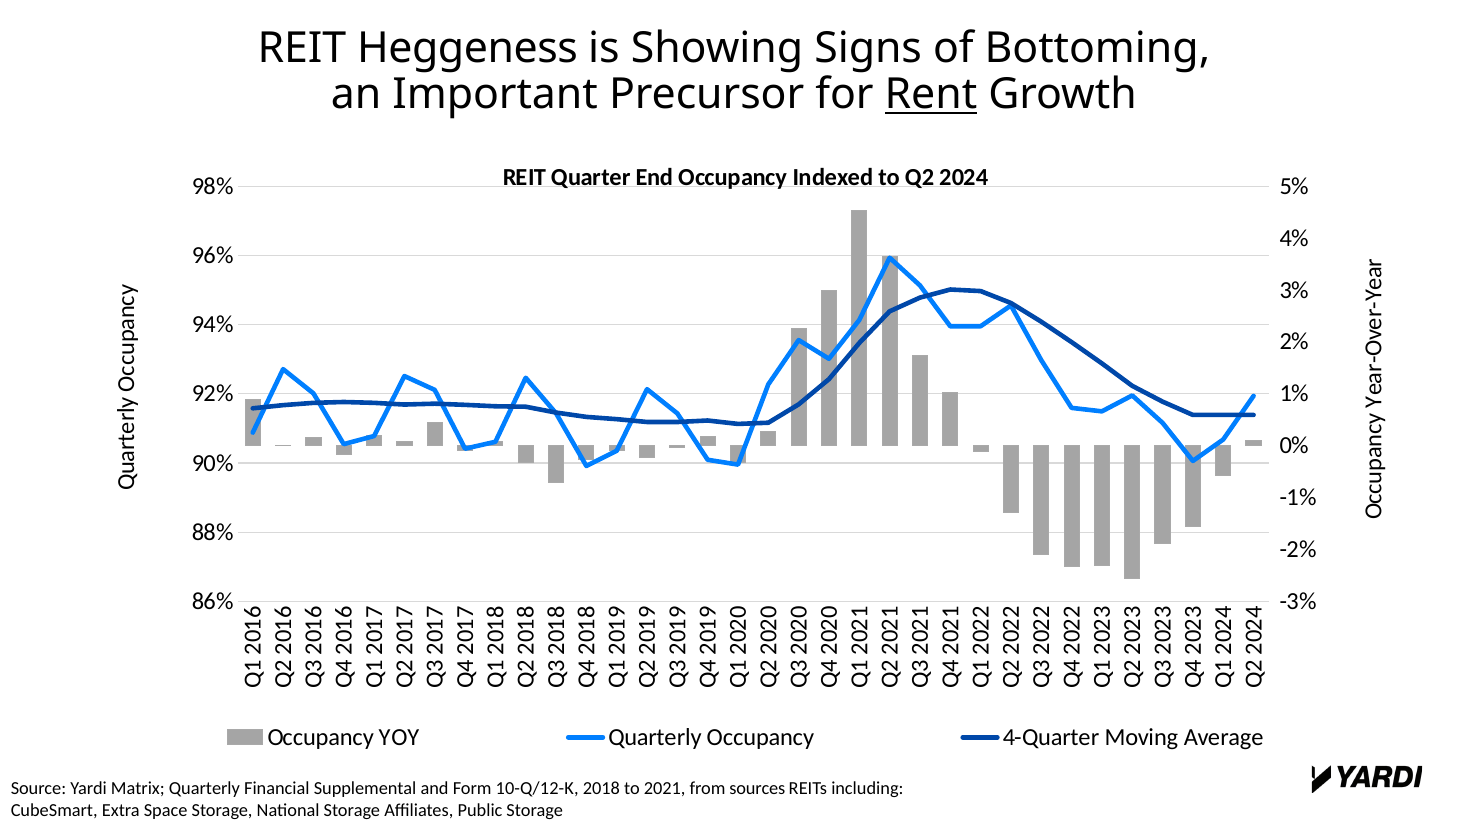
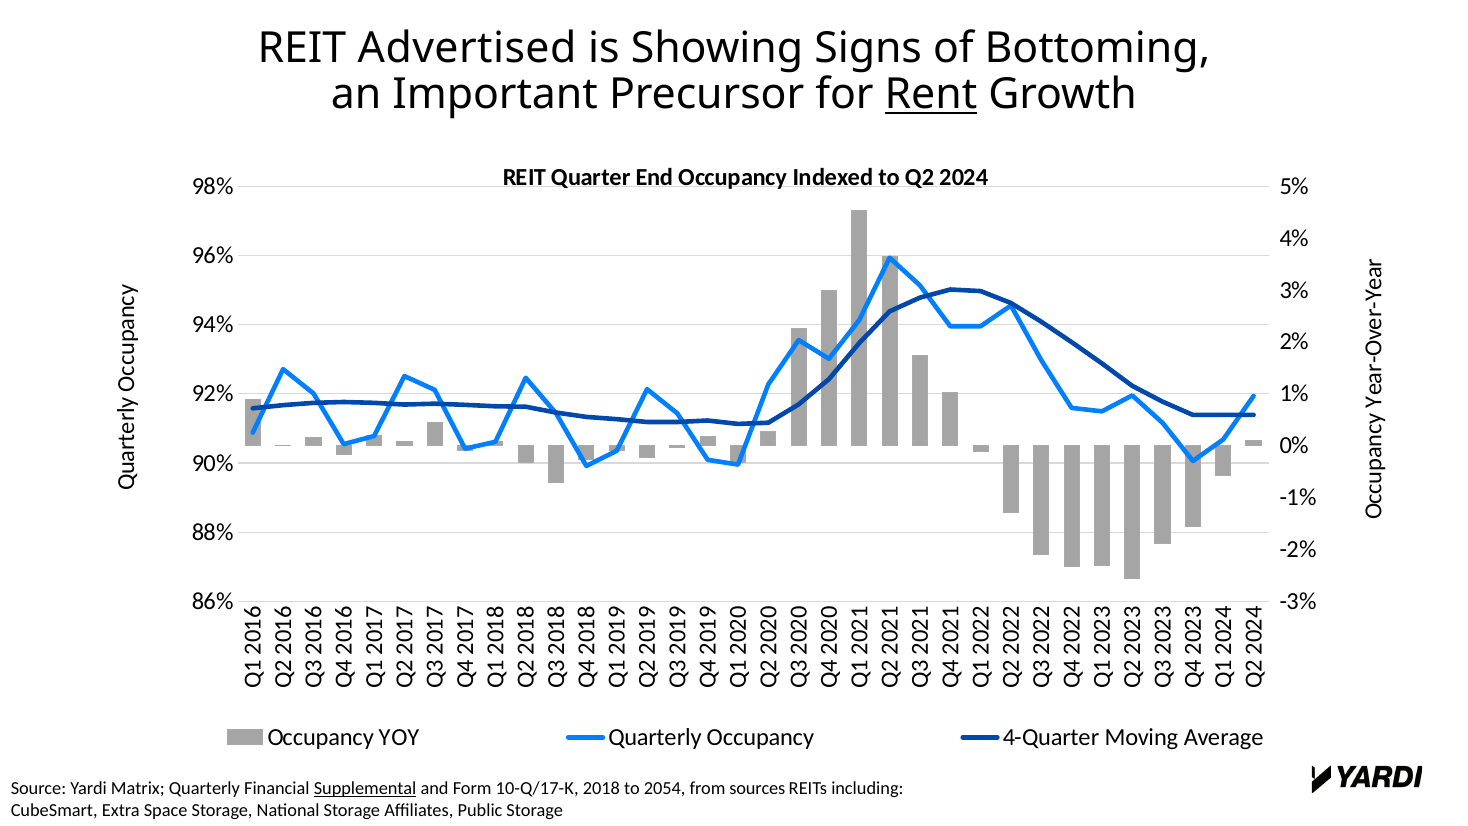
Heggeness: Heggeness -> Advertised (467, 48)
Supplemental underline: none -> present (365, 788)
10-Q/12-K: 10-Q/12-K -> 10-Q/17-K (537, 788)
2021: 2021 -> 2054 (665, 788)
